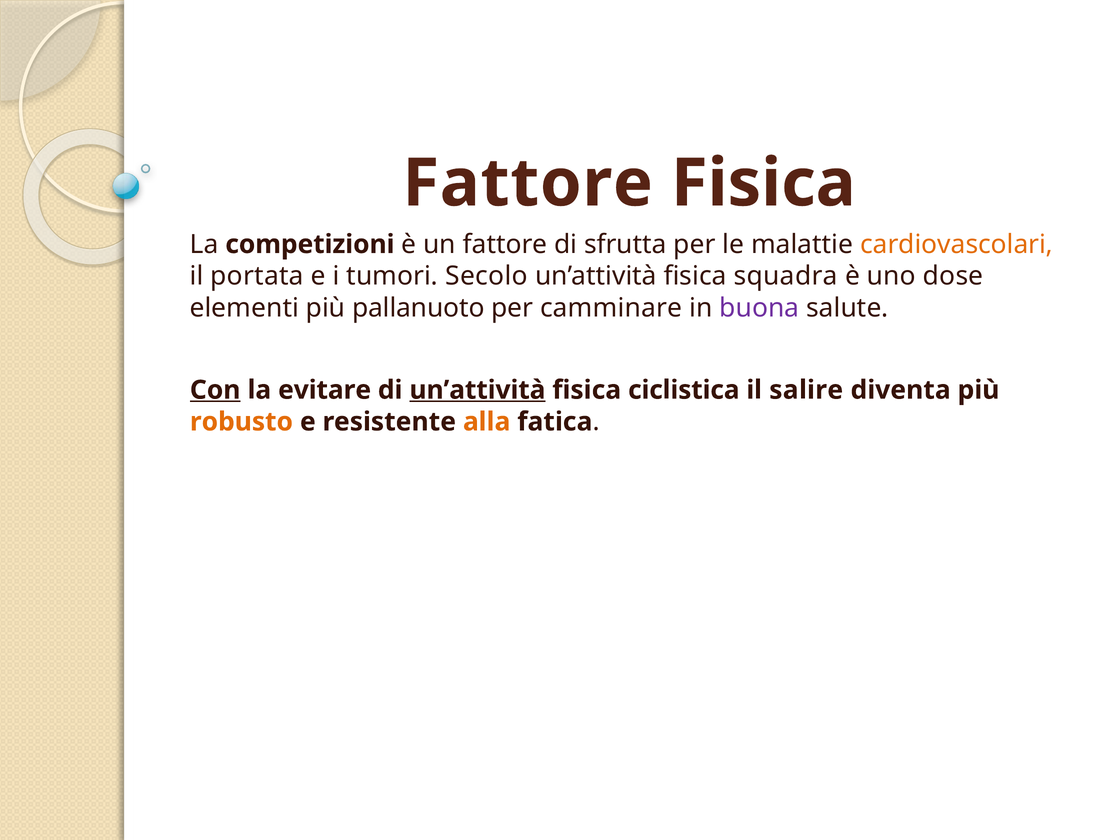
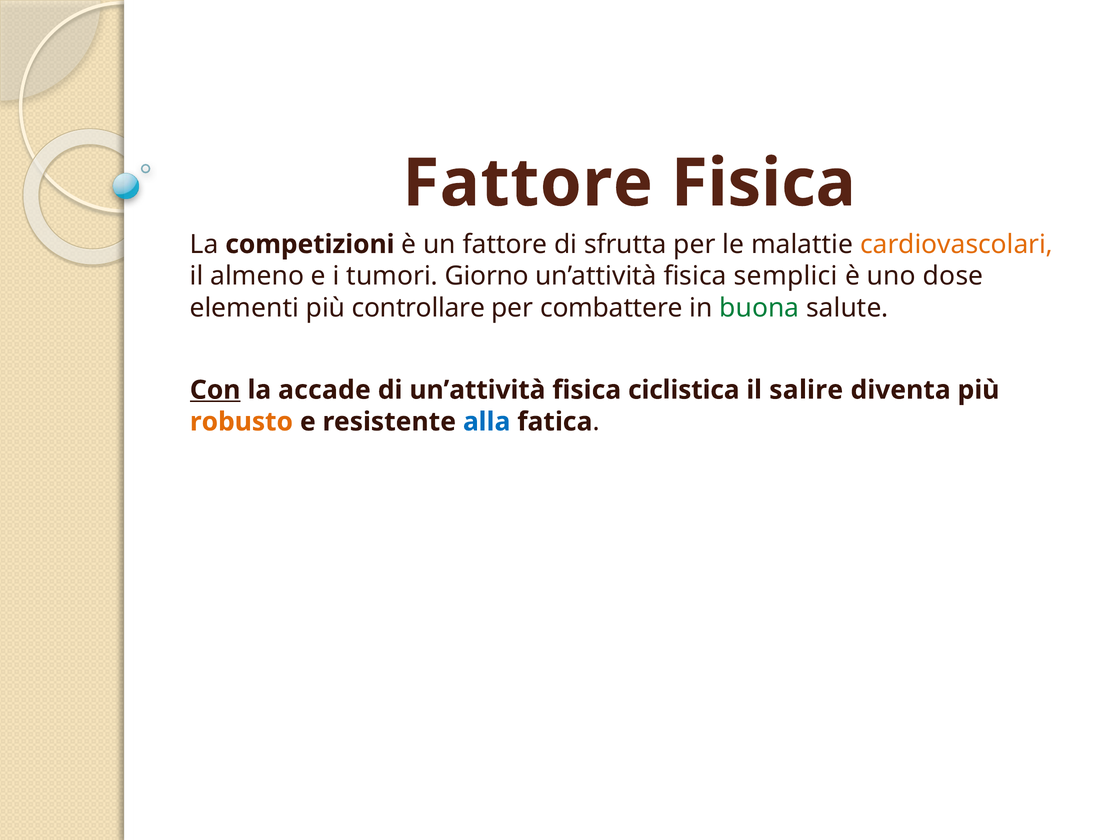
portata: portata -> almeno (257, 276)
Secolo: Secolo -> Giorno (487, 276)
squadra: squadra -> semplici (786, 276)
pallanuoto: pallanuoto -> controllare (418, 308)
camminare: camminare -> combattere (611, 308)
buona colour: purple -> green (759, 308)
evitare: evitare -> accade (324, 390)
un’attività underline: present -> none (477, 390)
alla colour: orange -> blue (487, 422)
